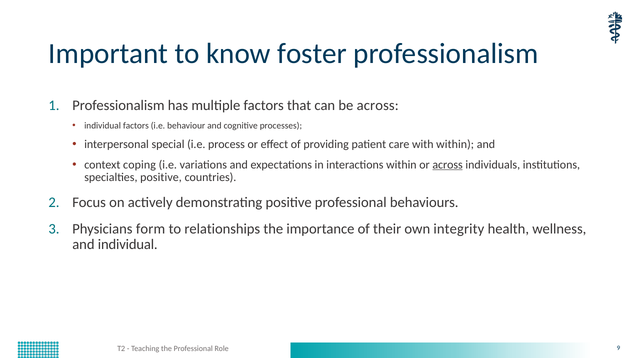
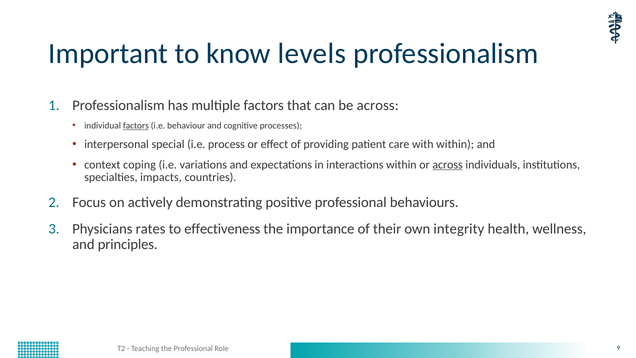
foster: foster -> levels (312, 53)
factors underline: none -> present (136, 126)
specialties positive: positive -> impacts (161, 177)
form: form -> rates (151, 229)
relationships: relationships -> effectiveness (222, 229)
and individual: individual -> principles (128, 244)
